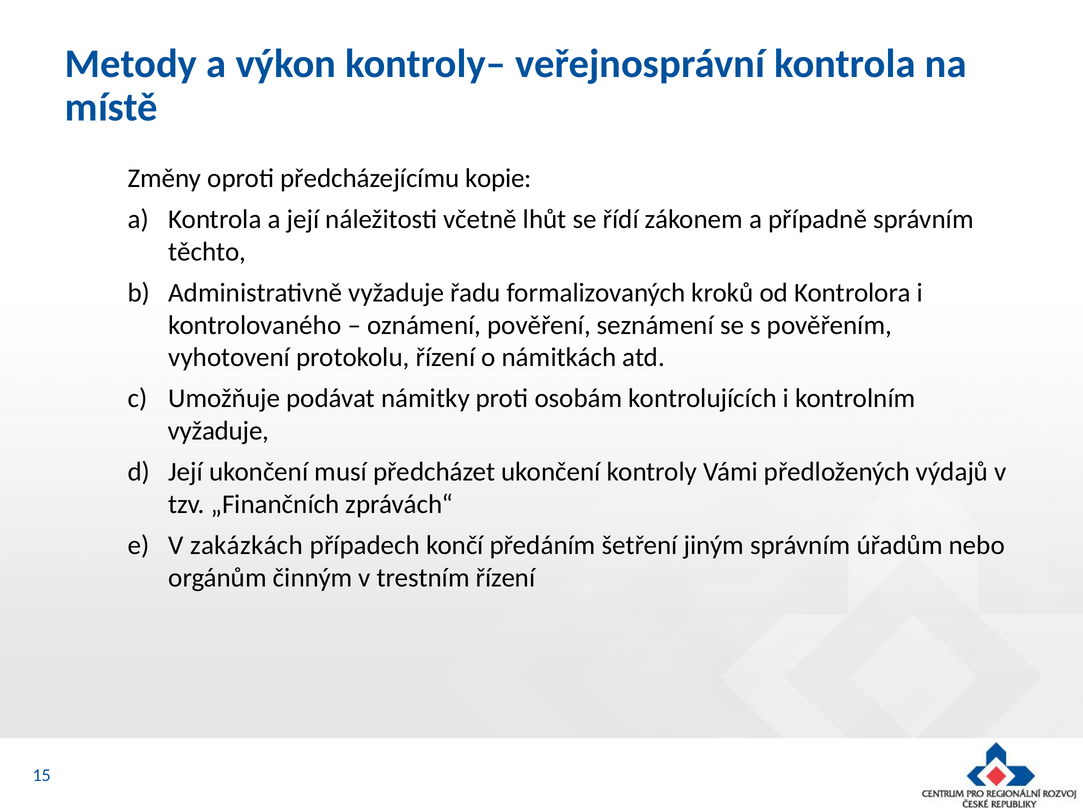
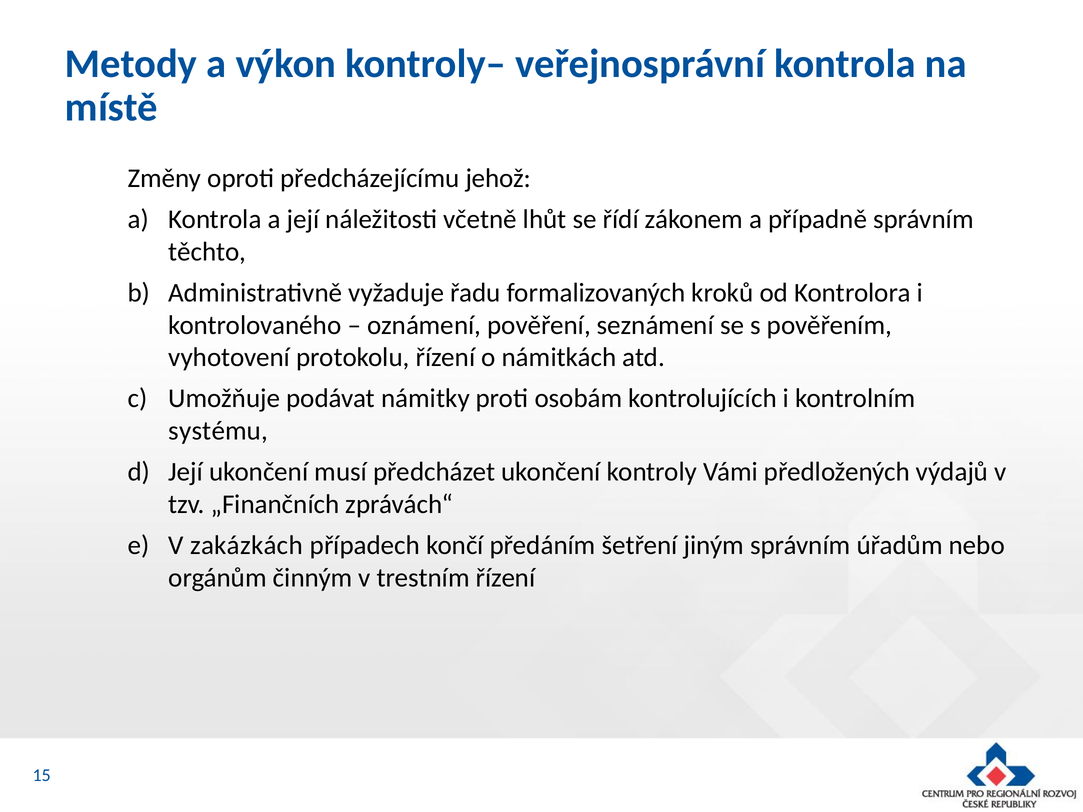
kopie: kopie -> jehož (498, 178)
vyžaduje: vyžaduje -> systému (218, 431)
